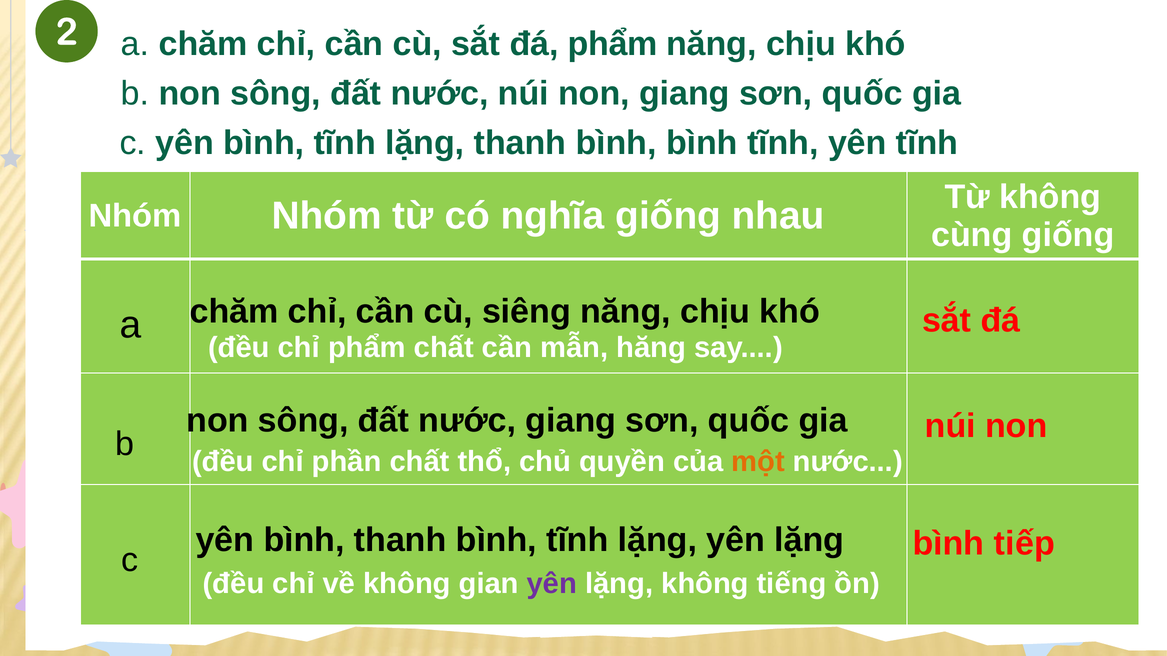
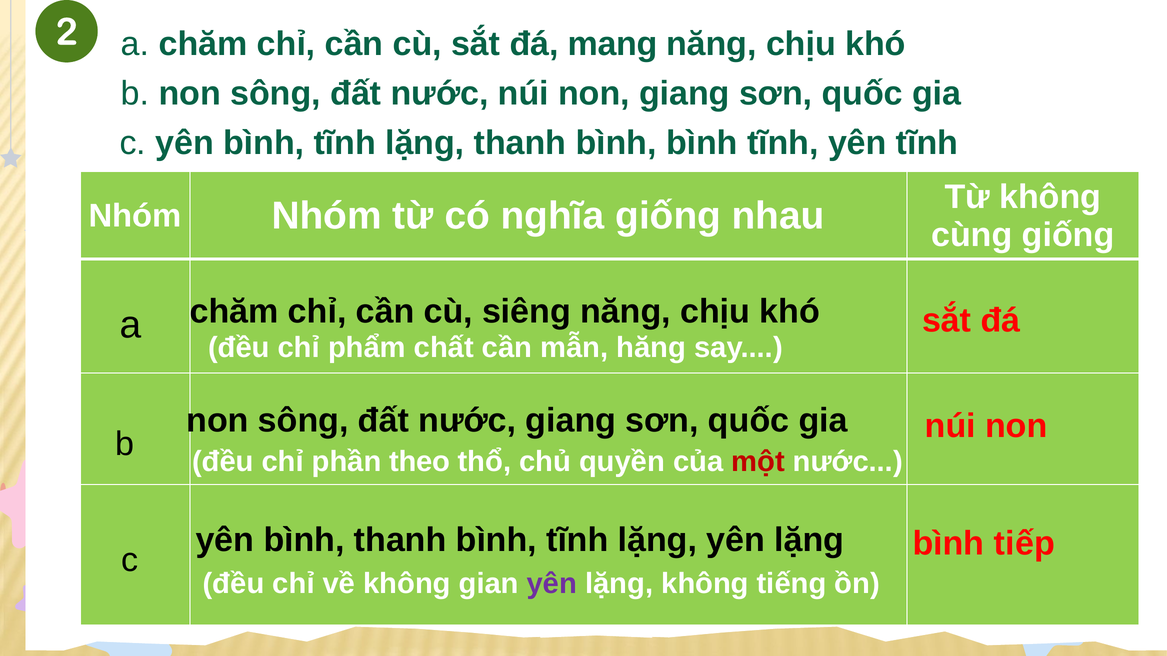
đá phẩm: phẩm -> mang (613, 44)
phần chất: chất -> theo (420, 462)
một colour: orange -> red (758, 462)
